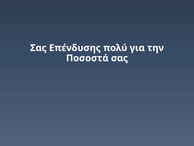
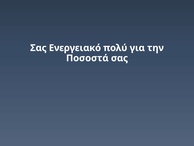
Επένδυσης: Επένδυσης -> Ενεργειακό (75, 48)
